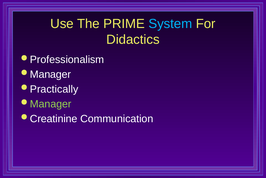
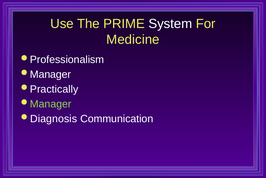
System colour: light blue -> white (170, 24)
Didactics: Didactics -> Medicine (133, 39)
Creatinine: Creatinine -> Diagnosis (54, 118)
